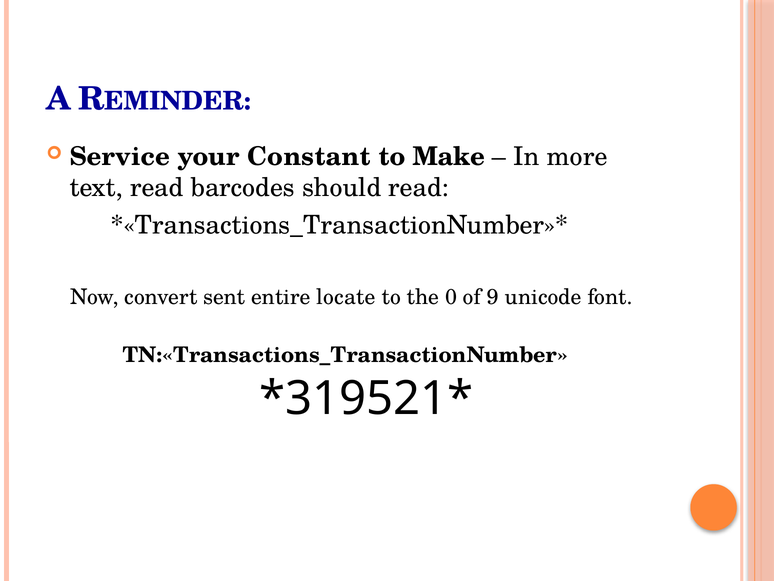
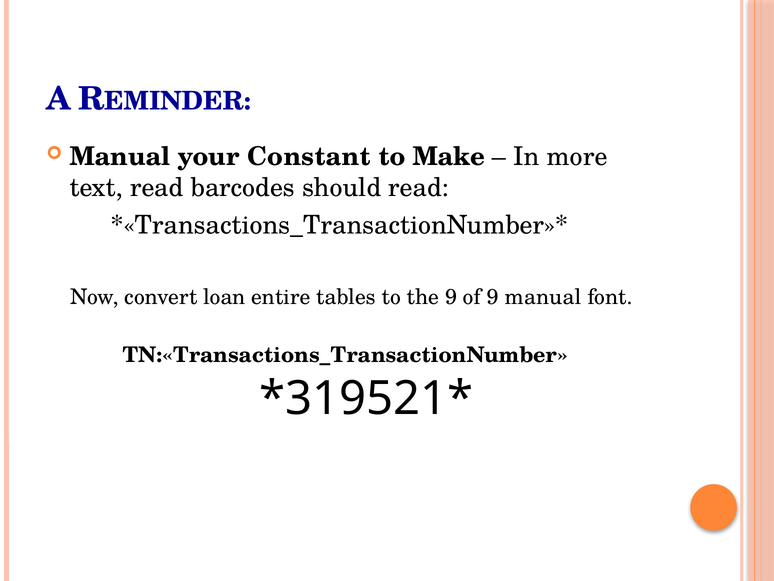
Service: Service -> Manual (120, 157)
sent: sent -> loan (224, 297)
locate: locate -> tables (346, 297)
the 0: 0 -> 9 (451, 297)
9 unicode: unicode -> manual (543, 297)
